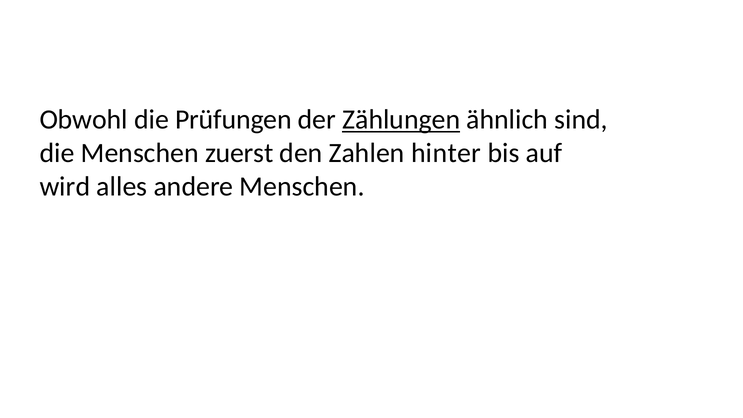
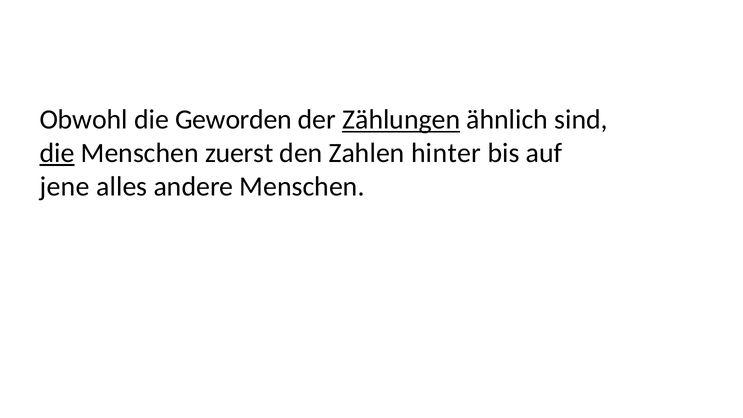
Prüfungen: Prüfungen -> Geworden (234, 120)
die underline: none -> present (57, 153)
wird: wird -> jene (65, 186)
